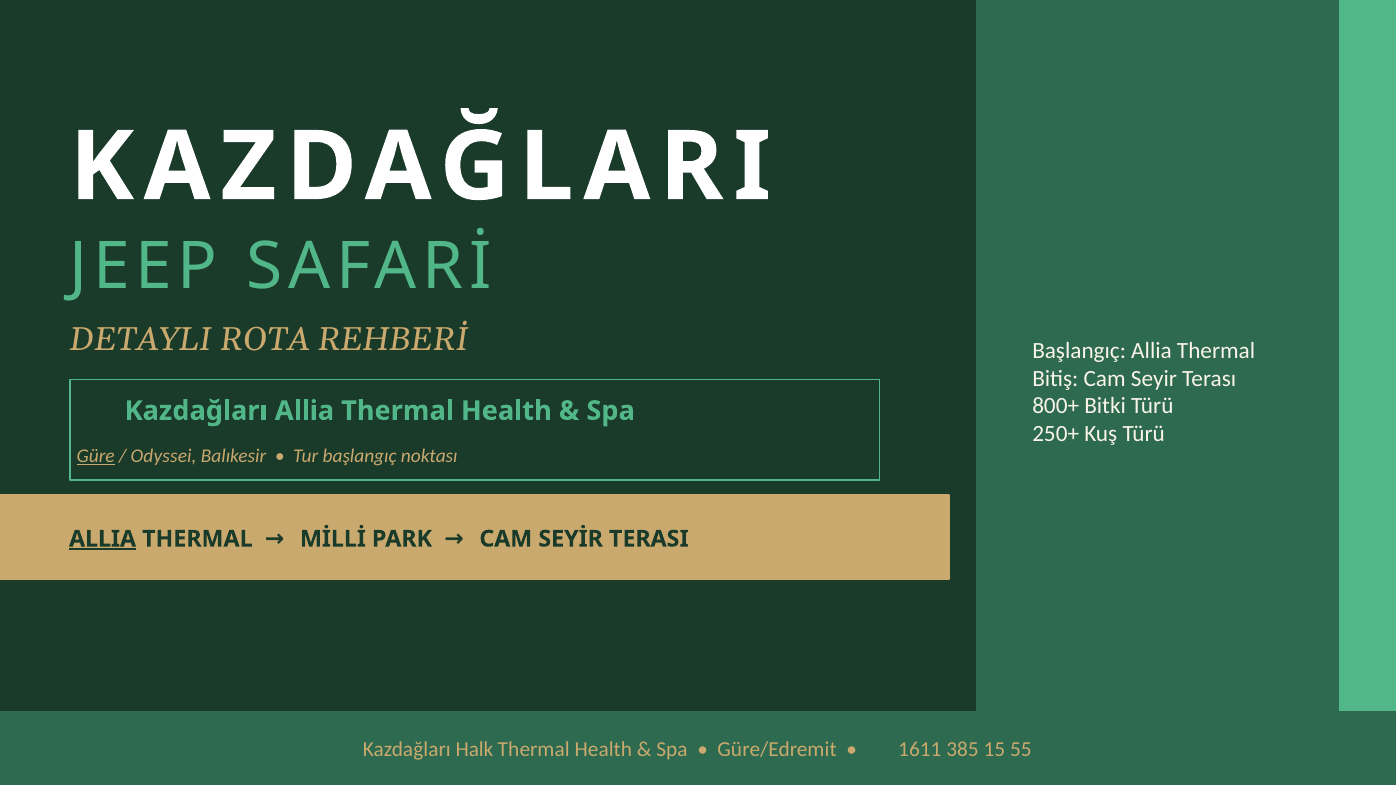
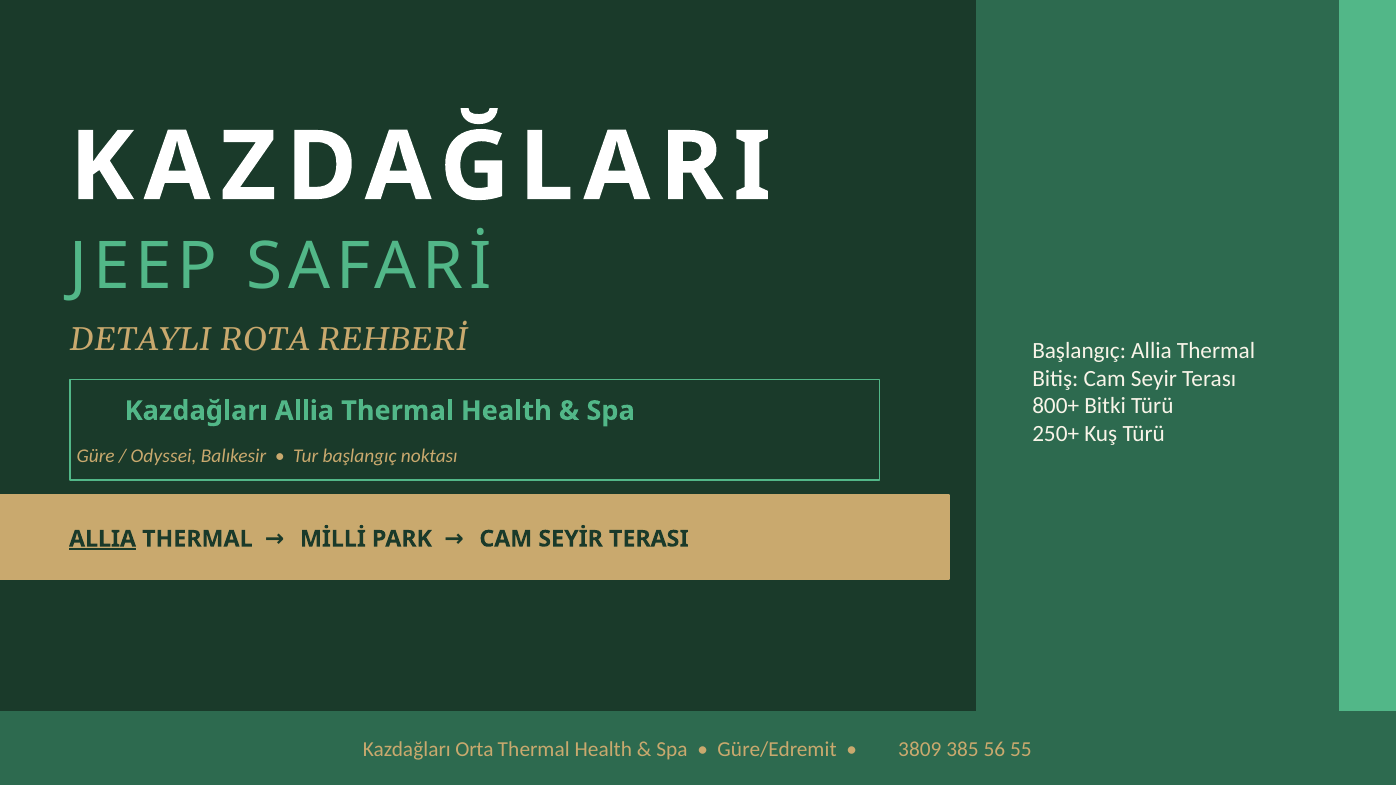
Güre underline: present -> none (96, 456)
Halk: Halk -> Orta (474, 750)
1611: 1611 -> 3809 (920, 750)
15: 15 -> 56 (994, 750)
